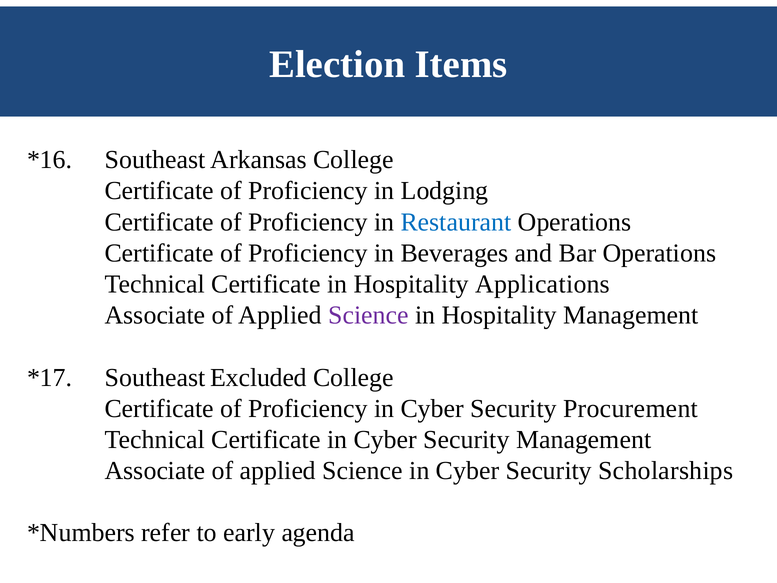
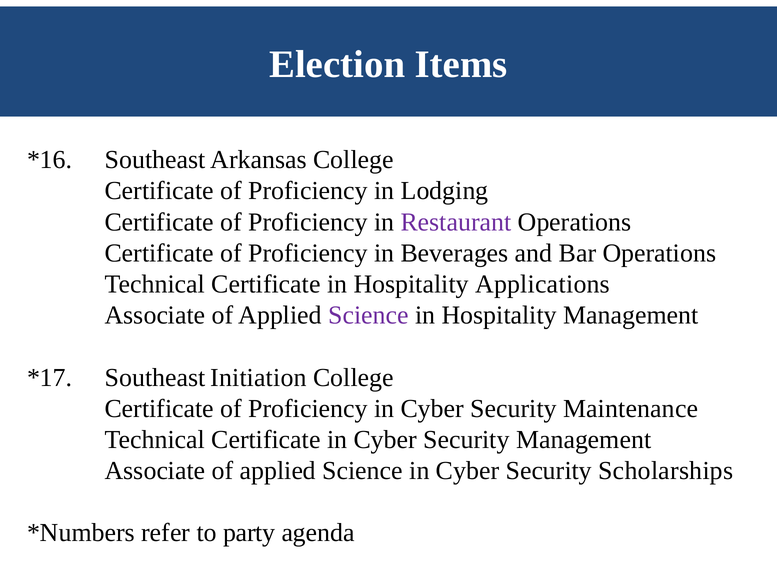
Restaurant colour: blue -> purple (456, 222)
Excluded: Excluded -> Initiation (258, 377)
Procurement: Procurement -> Maintenance (631, 408)
early: early -> party (249, 533)
